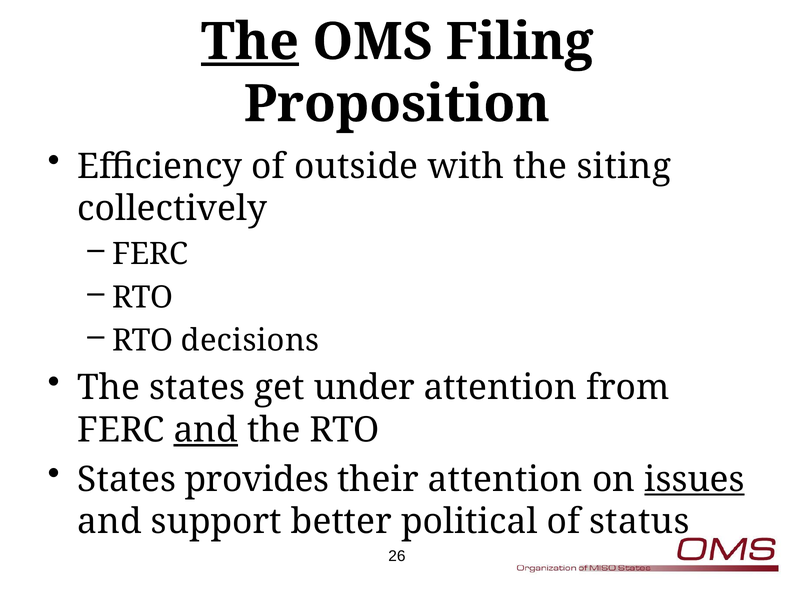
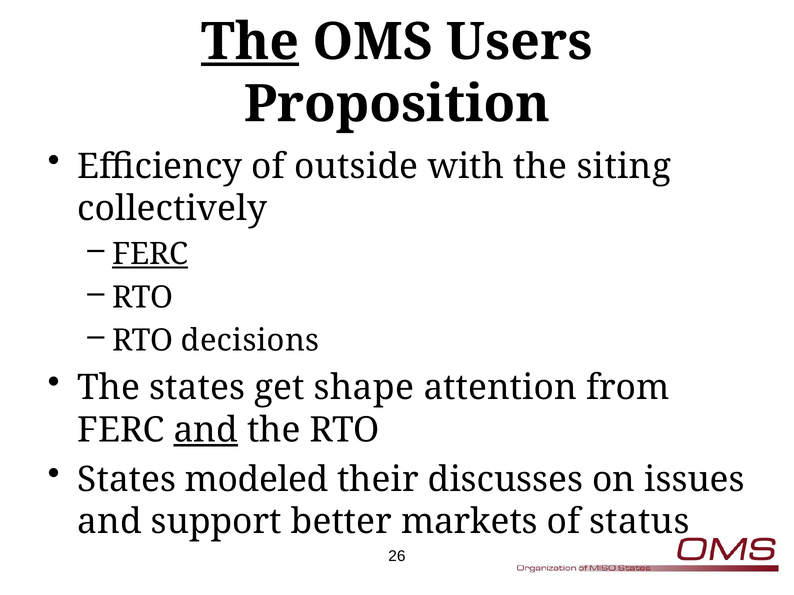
Filing: Filing -> Users (519, 42)
FERC underline: none -> present (150, 255)
under: under -> shape (364, 388)
provides: provides -> modeled (257, 480)
their attention: attention -> discusses (505, 480)
issues underline: present -> none (695, 480)
political: political -> markets (469, 522)
